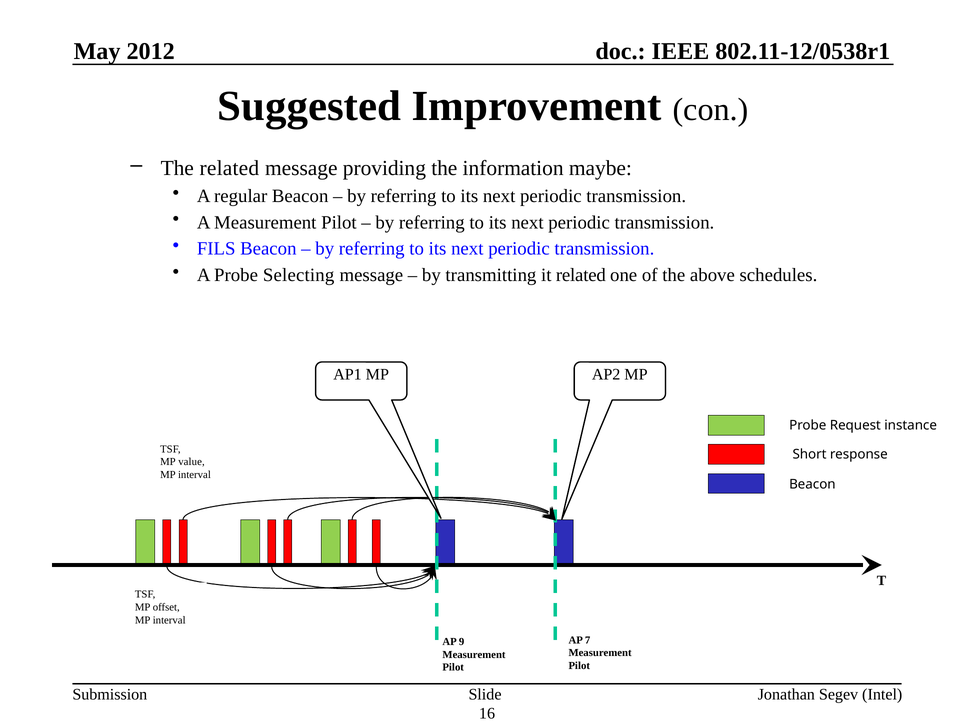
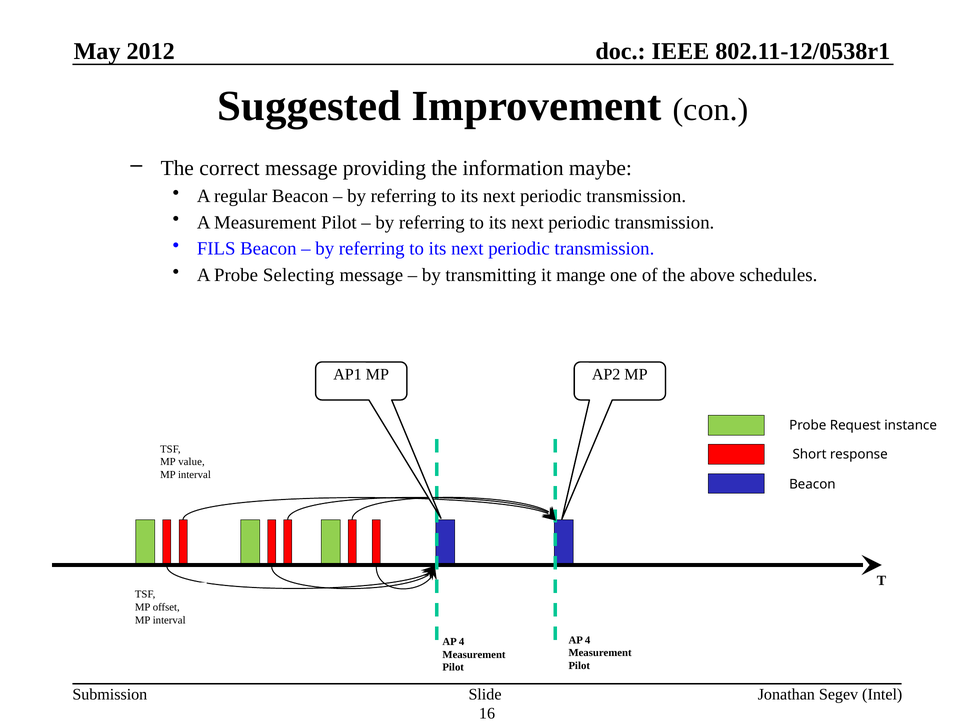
The related: related -> correct (229, 168)
it related: related -> mange (581, 275)
7: 7 -> 4 (588, 640)
9: 9 -> 4 (462, 642)
